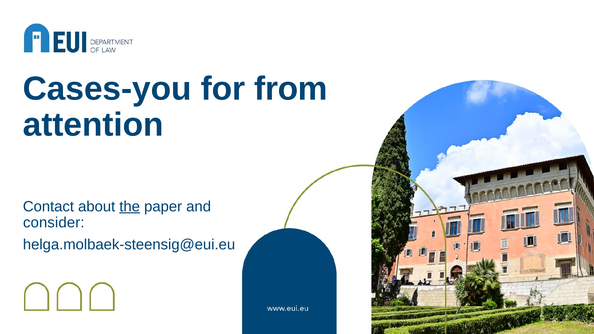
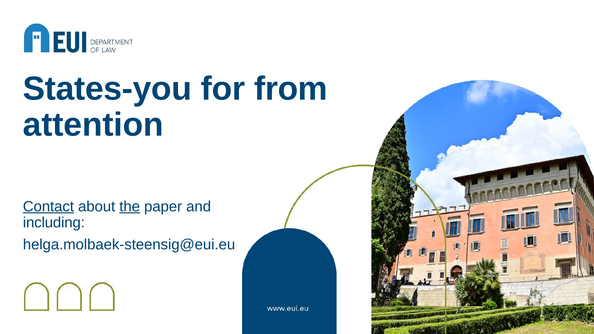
Cases-you: Cases-you -> States-you (107, 89)
Contact underline: none -> present (48, 207)
consider: consider -> including (54, 223)
